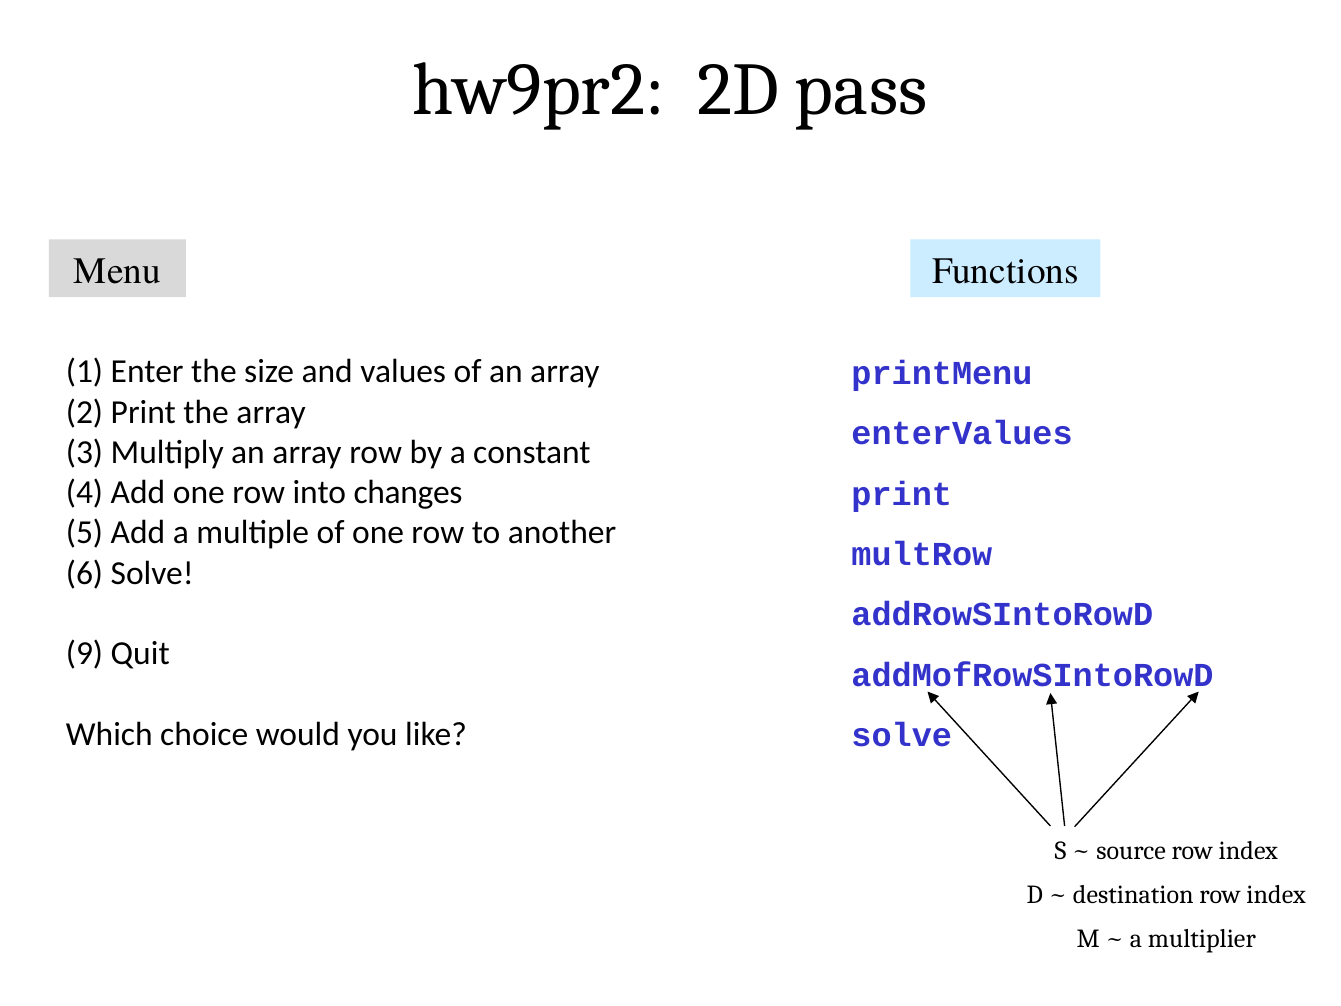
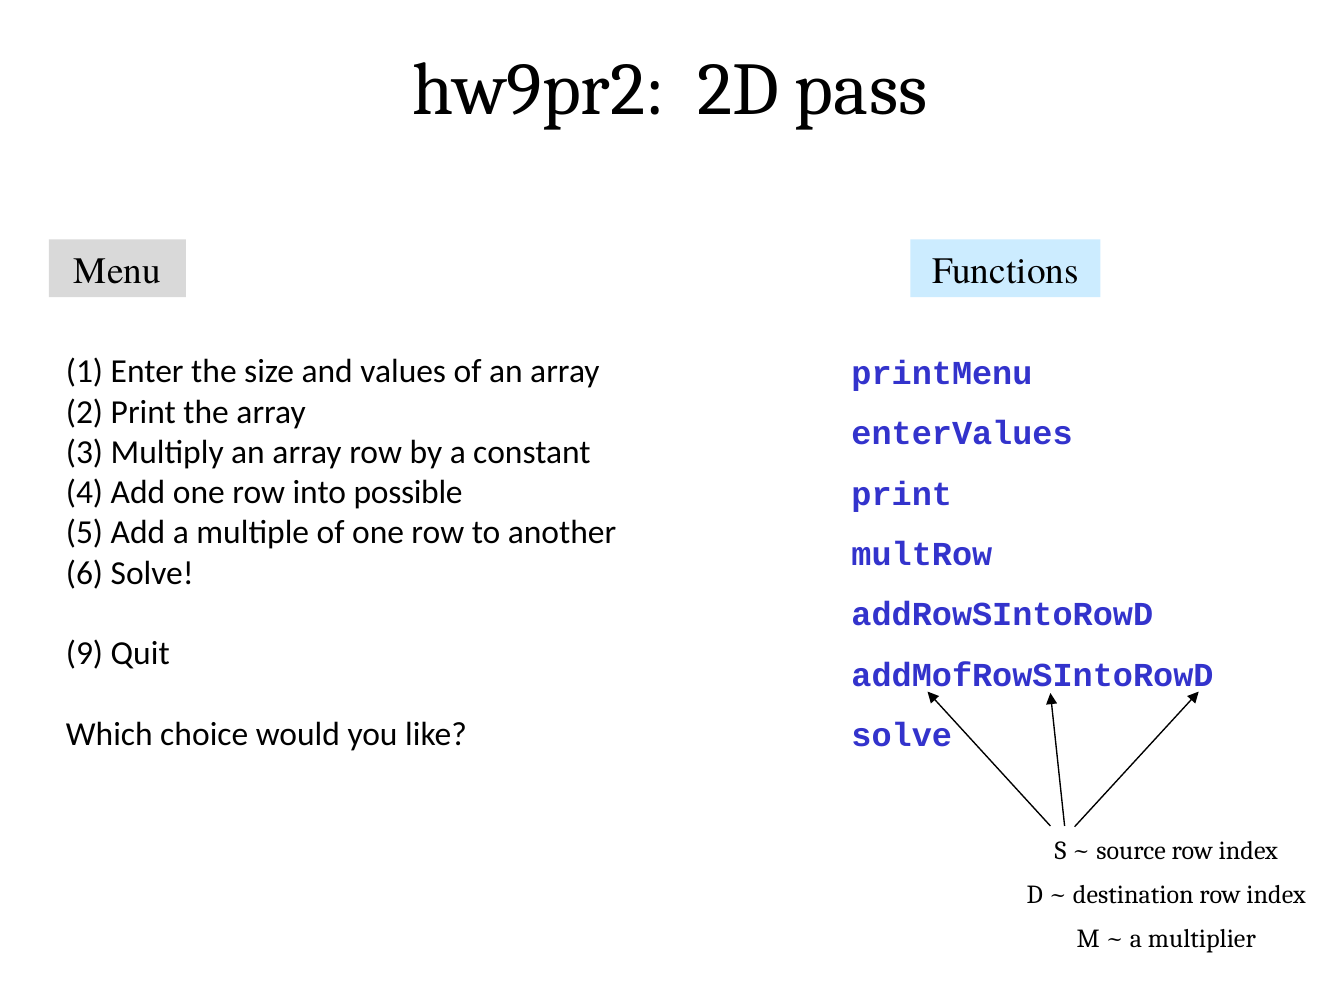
changes: changes -> possible (408, 492)
